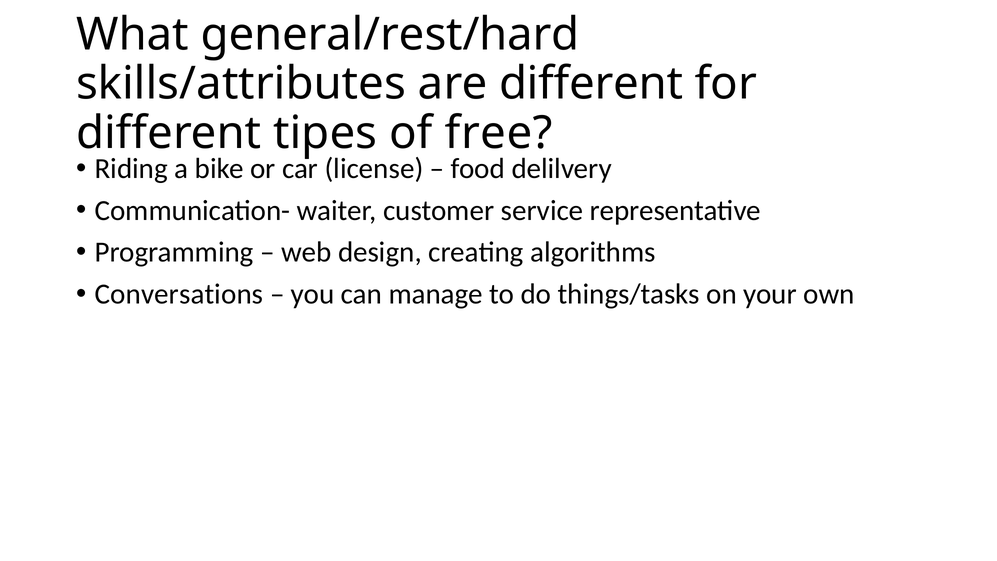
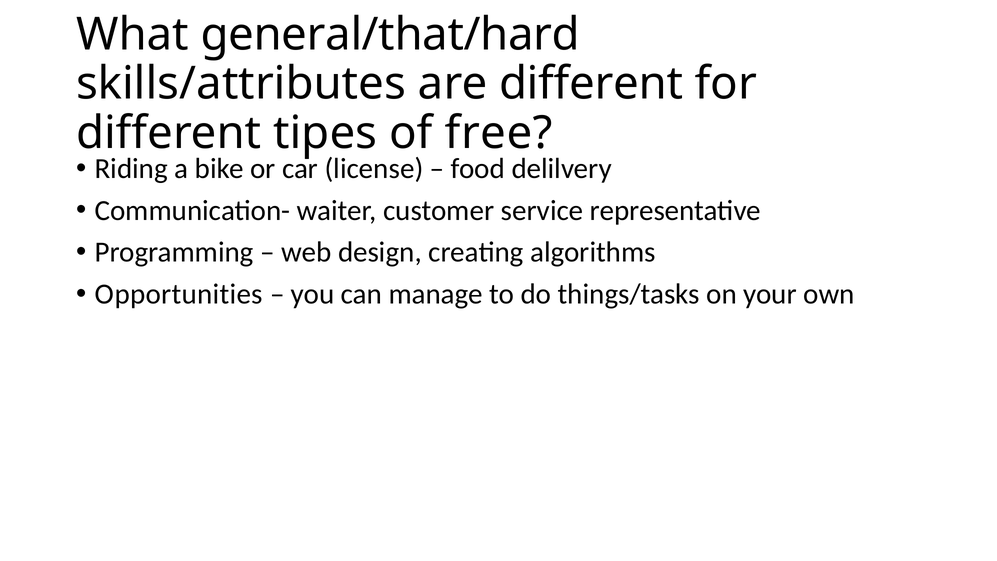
general/rest/hard: general/rest/hard -> general/that/hard (390, 34)
Conversations: Conversations -> Opportunities (179, 294)
